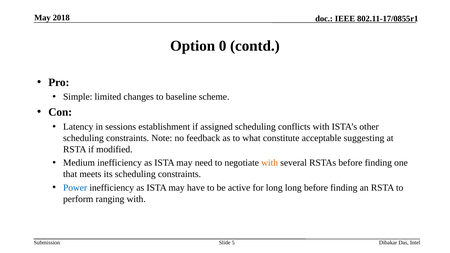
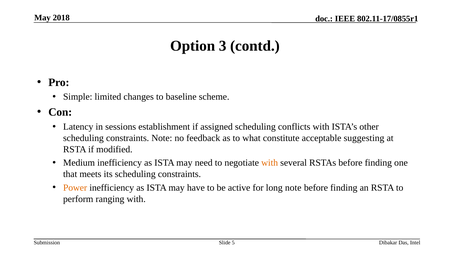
0: 0 -> 3 (223, 46)
Power colour: blue -> orange (75, 188)
long long: long -> note (293, 188)
